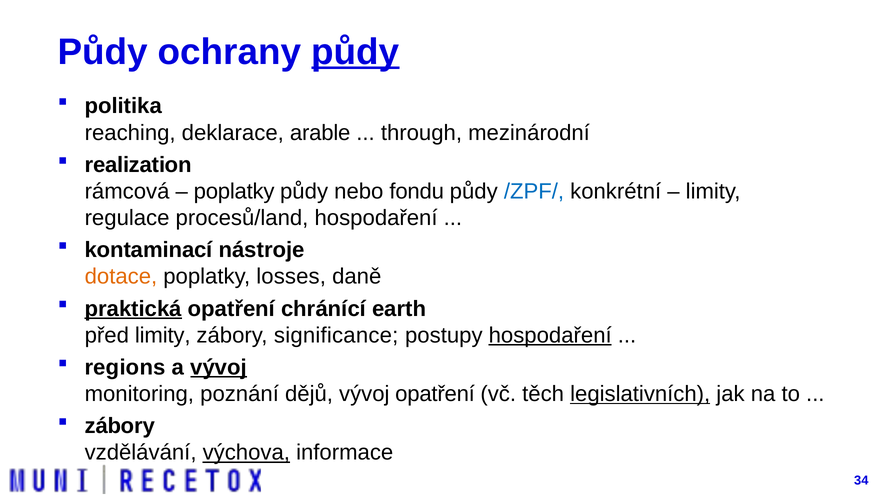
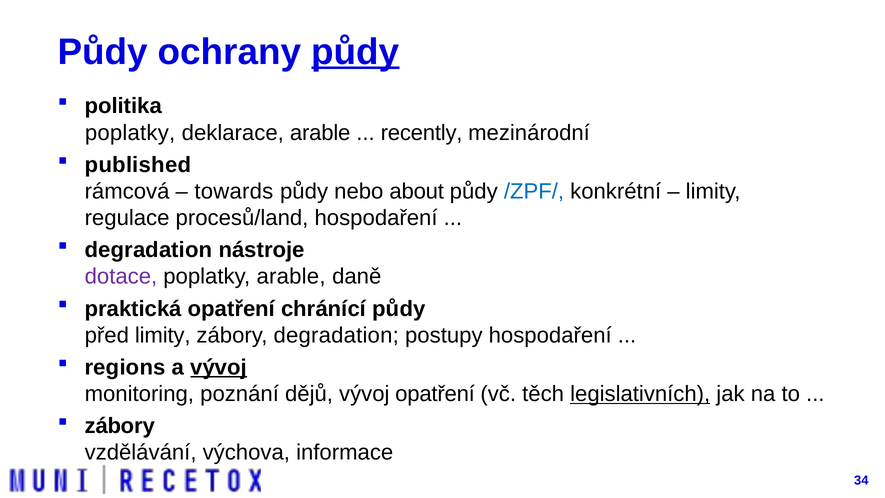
reaching: reaching -> poplatky (130, 133)
through: through -> recently (422, 133)
realization: realization -> published (138, 165)
poplatky: poplatky -> towards (234, 191)
fondu: fondu -> about (417, 191)
kontaminací: kontaminací -> degradation (148, 250)
dotace colour: orange -> purple (121, 277)
poplatky losses: losses -> arable (291, 277)
praktická underline: present -> none (133, 309)
chránící earth: earth -> půdy (399, 309)
zábory significance: significance -> degradation (336, 335)
hospodaření underline: present -> none (550, 335)
výchova underline: present -> none (246, 452)
